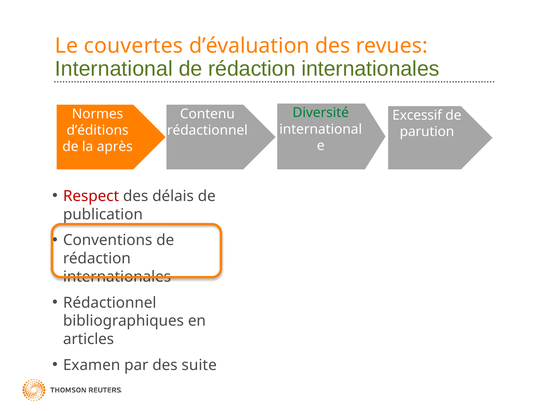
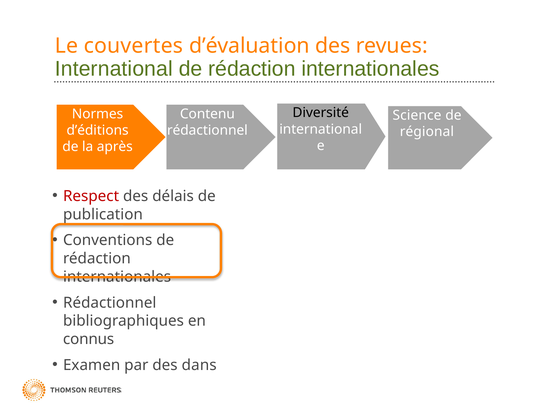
Diversité colour: green -> black (321, 113)
Excessif: Excessif -> Science (417, 115)
parution: parution -> régional (427, 132)
articles: articles -> connus (89, 339)
suite: suite -> dans (199, 364)
